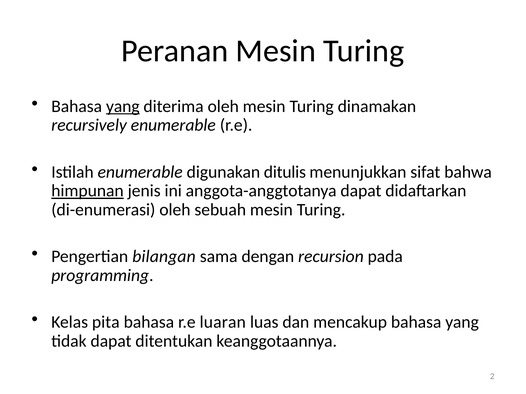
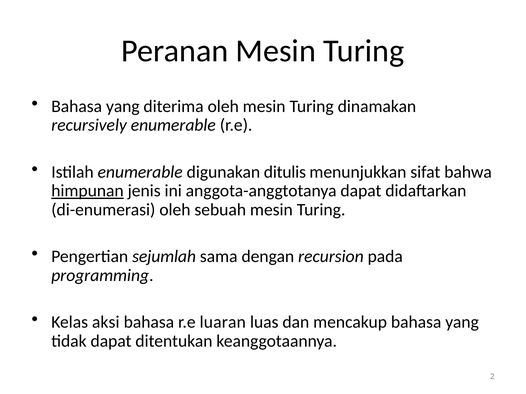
yang underline: present -> none (123, 106)
bilangan: bilangan -> sejumlah (164, 257)
pita: pita -> aksi (106, 322)
